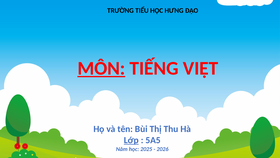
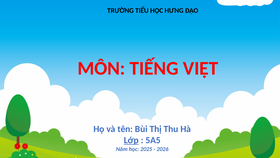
MÔN underline: present -> none (101, 68)
